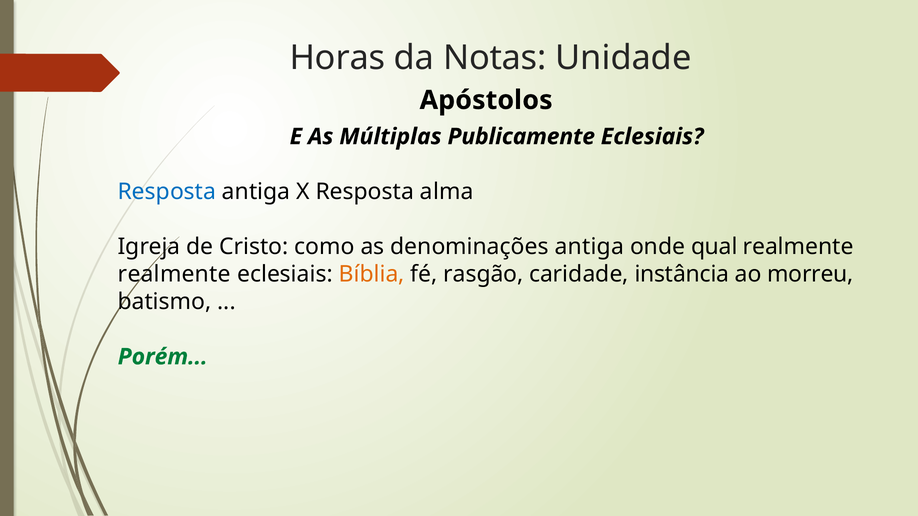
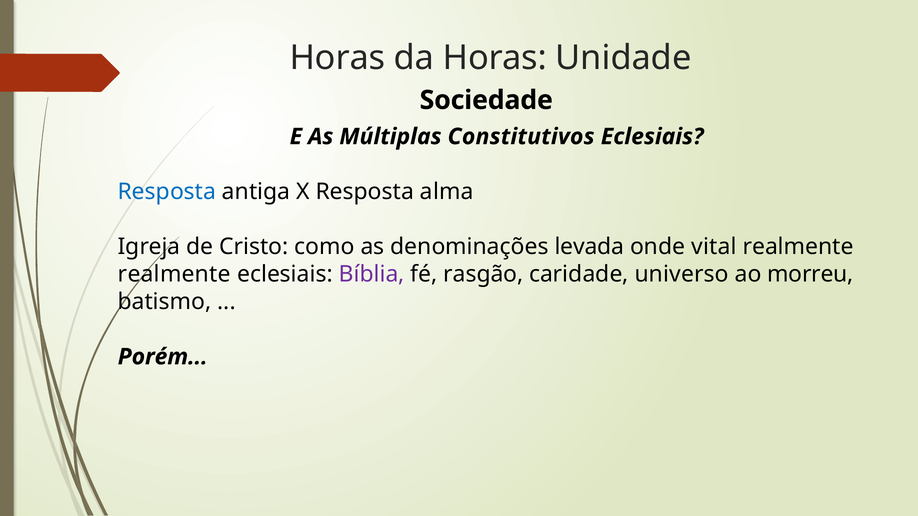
da Notas: Notas -> Horas (495, 58)
Apóstolos: Apóstolos -> Sociedade (486, 100)
Publicamente: Publicamente -> Constitutivos (521, 137)
denominações antiga: antiga -> levada (589, 247)
qual: qual -> vital (714, 247)
Bíblia colour: orange -> purple (372, 274)
instância: instância -> universo (682, 274)
Porém colour: green -> black (163, 357)
